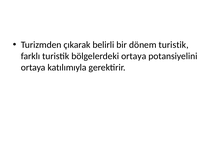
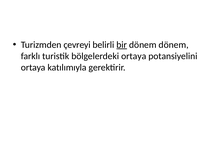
çıkarak: çıkarak -> çevreyi (77, 45)
bir underline: none -> present (122, 45)
dönem turistik: turistik -> dönem (174, 45)
